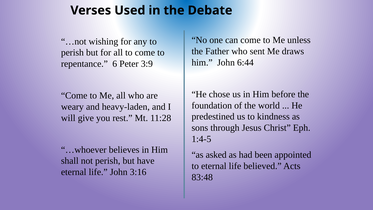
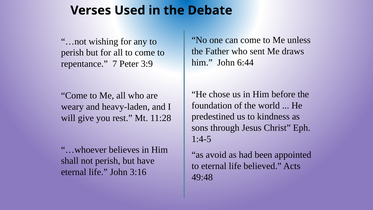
6: 6 -> 7 (115, 64)
asked: asked -> avoid (216, 155)
83:48: 83:48 -> 49:48 (202, 177)
